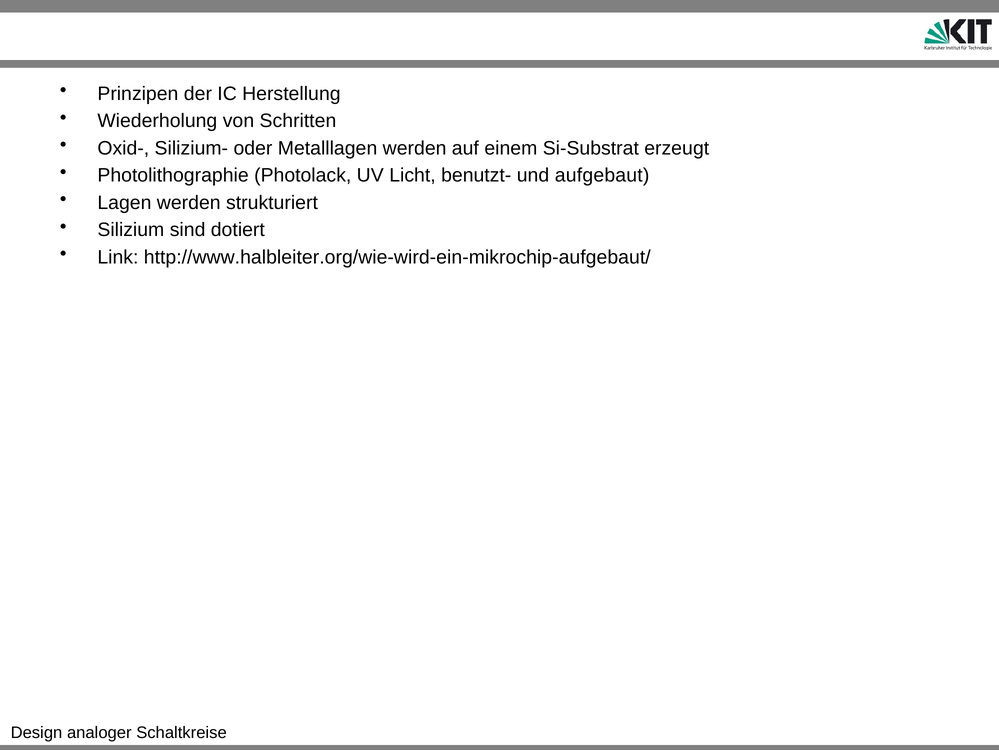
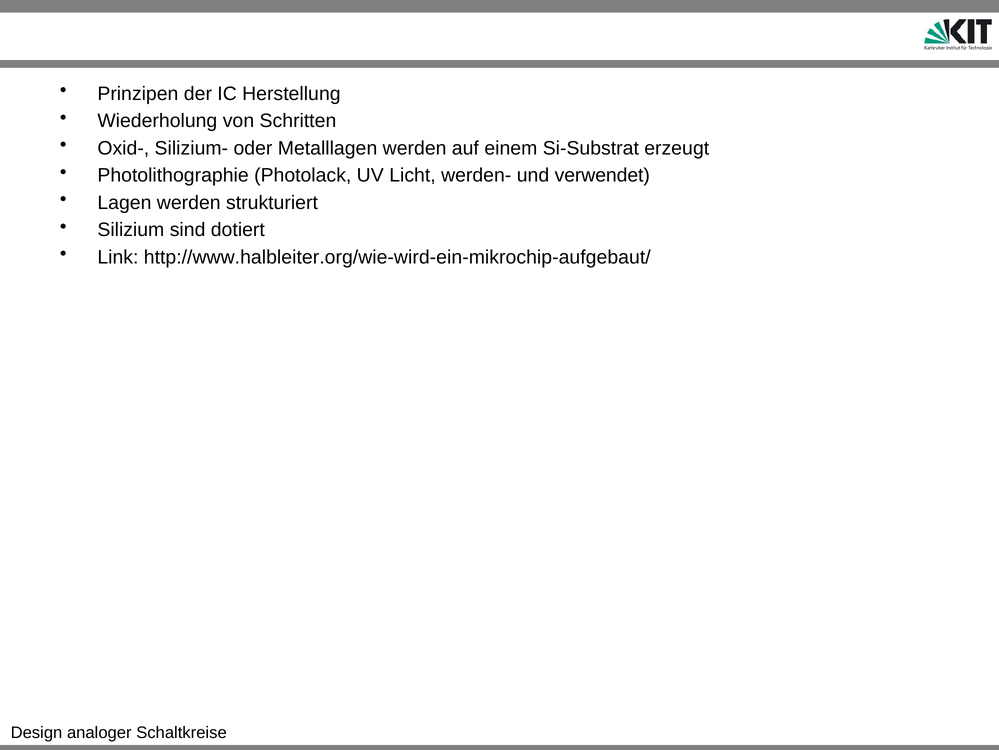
benutzt-: benutzt- -> werden- (476, 175)
aufgebaut: aufgebaut -> verwendet (602, 175)
